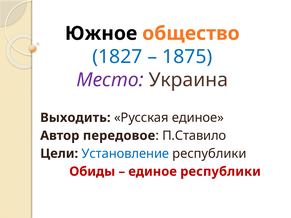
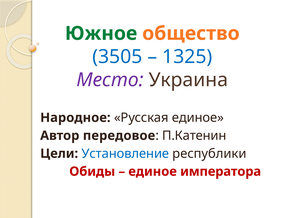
Южное colour: black -> green (101, 33)
1827: 1827 -> 3505 (117, 57)
1875: 1875 -> 1325 (187, 57)
Выходить: Выходить -> Народное (75, 118)
П.Ставило: П.Ставило -> П.Катенин (194, 136)
единое республики: республики -> императора (221, 172)
